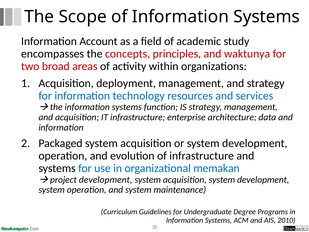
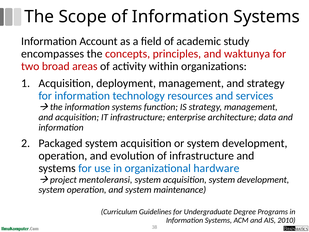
memakan: memakan -> hardware (216, 168)
project development: development -> mentoleransi (106, 179)
